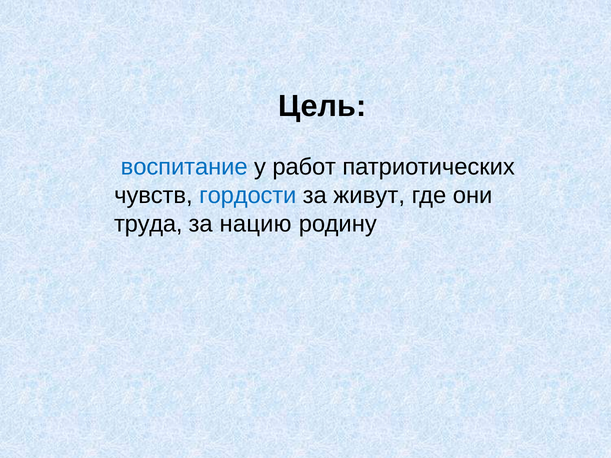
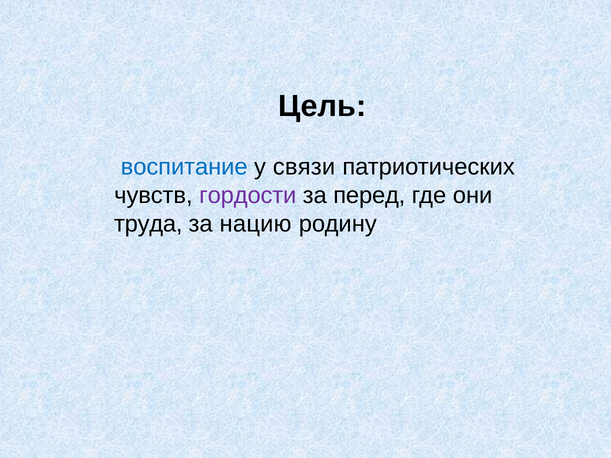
работ: работ -> связи (304, 167)
гордости colour: blue -> purple (248, 196)
живут: живут -> перед (369, 196)
